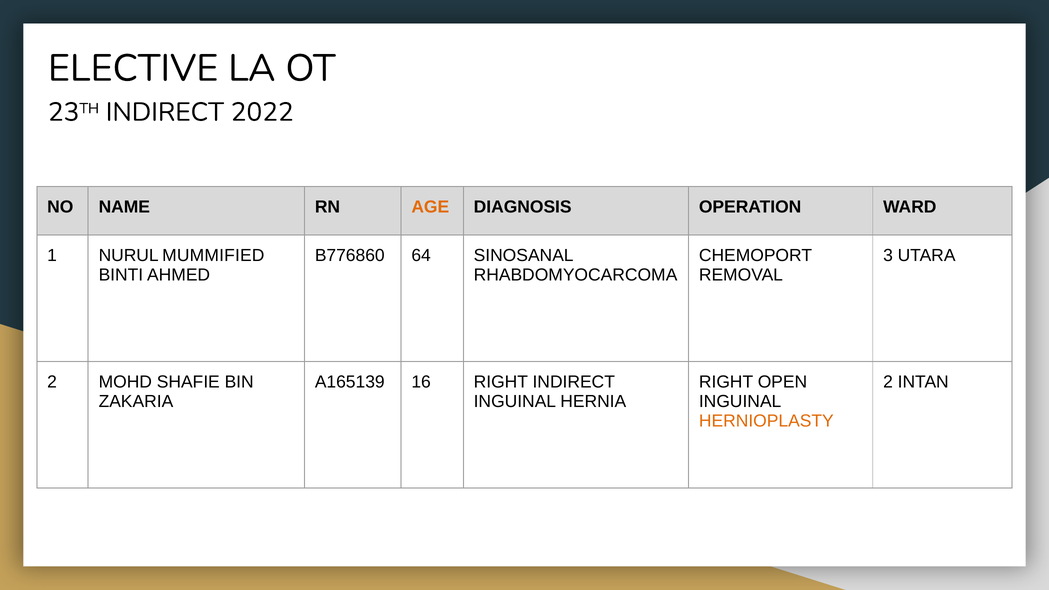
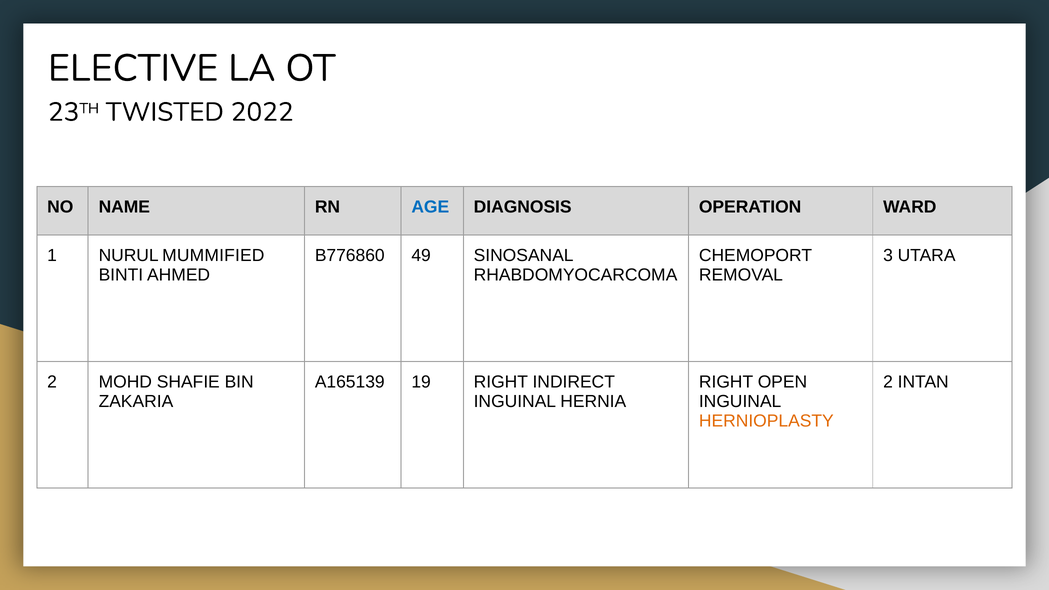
23TH INDIRECT: INDIRECT -> TWISTED (165, 112)
AGE colour: orange -> blue (430, 207)
64: 64 -> 49 (421, 255)
16: 16 -> 19 (421, 382)
